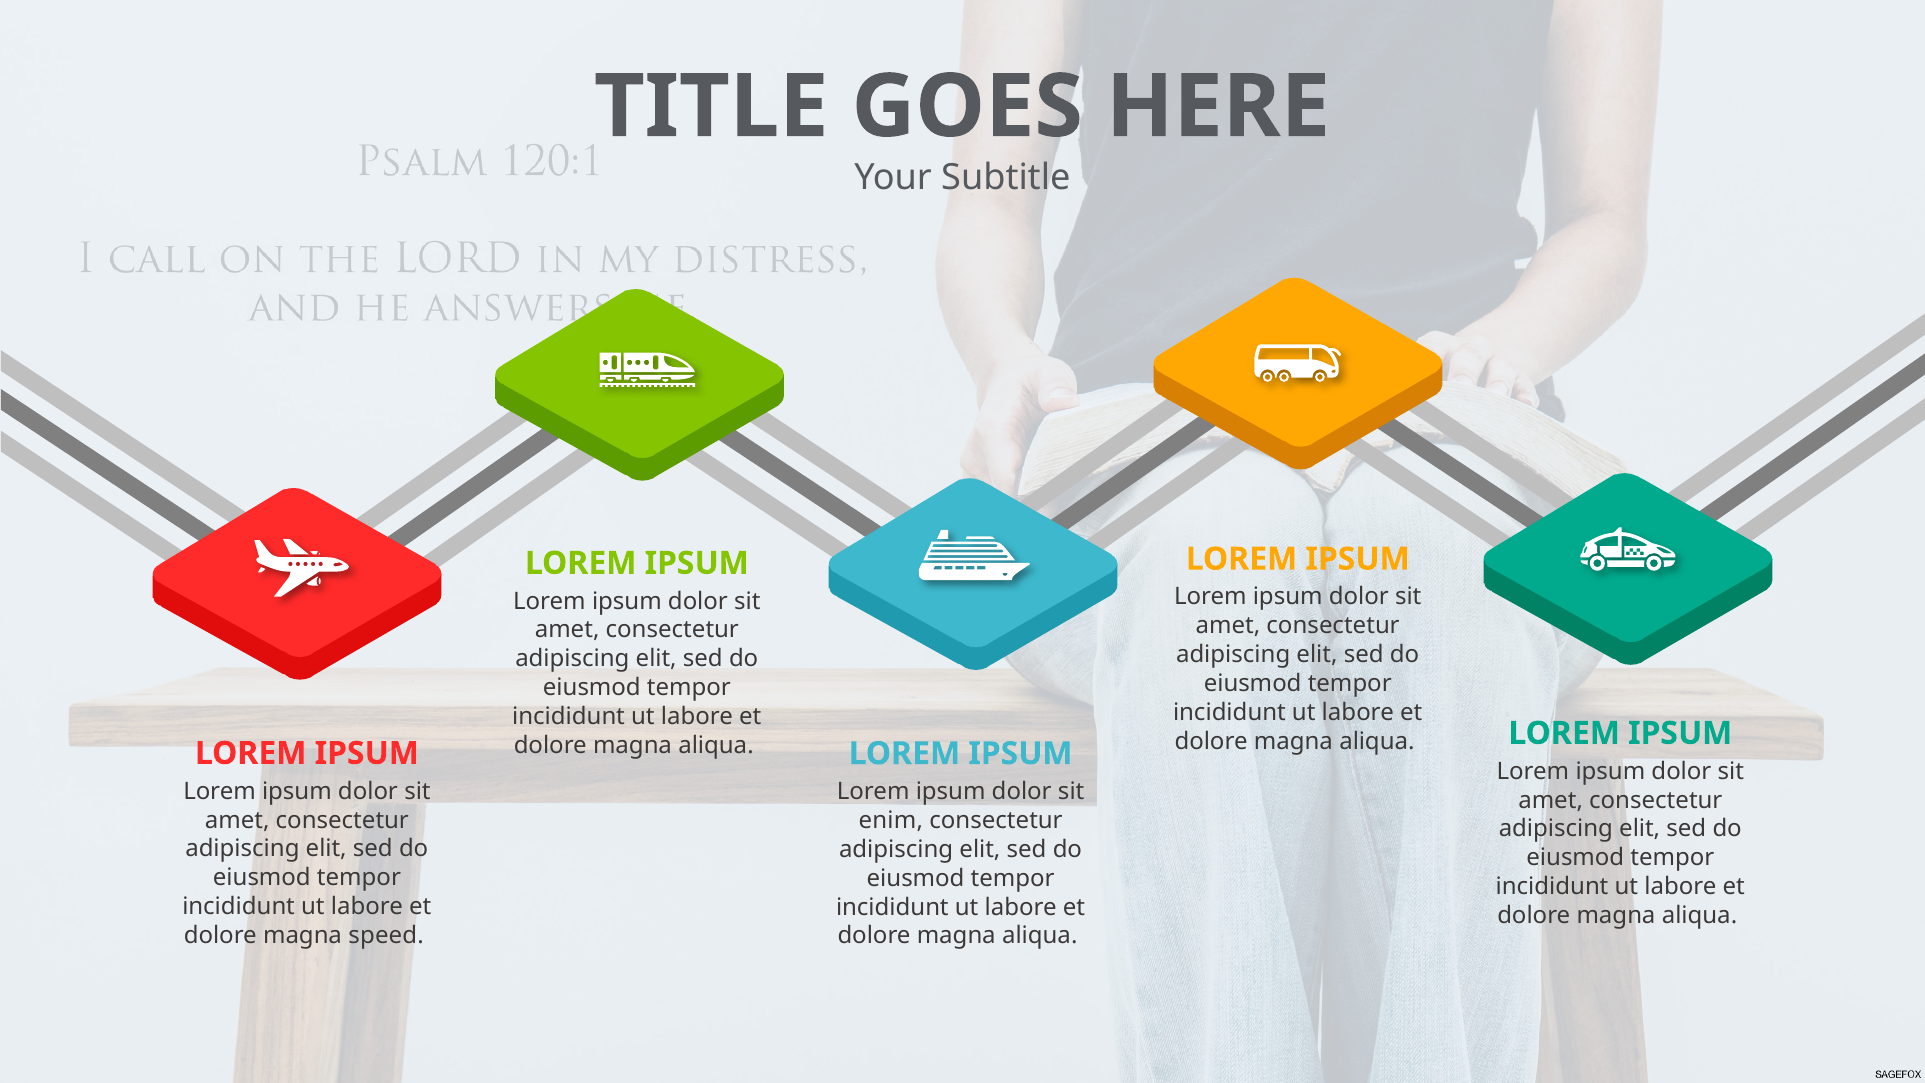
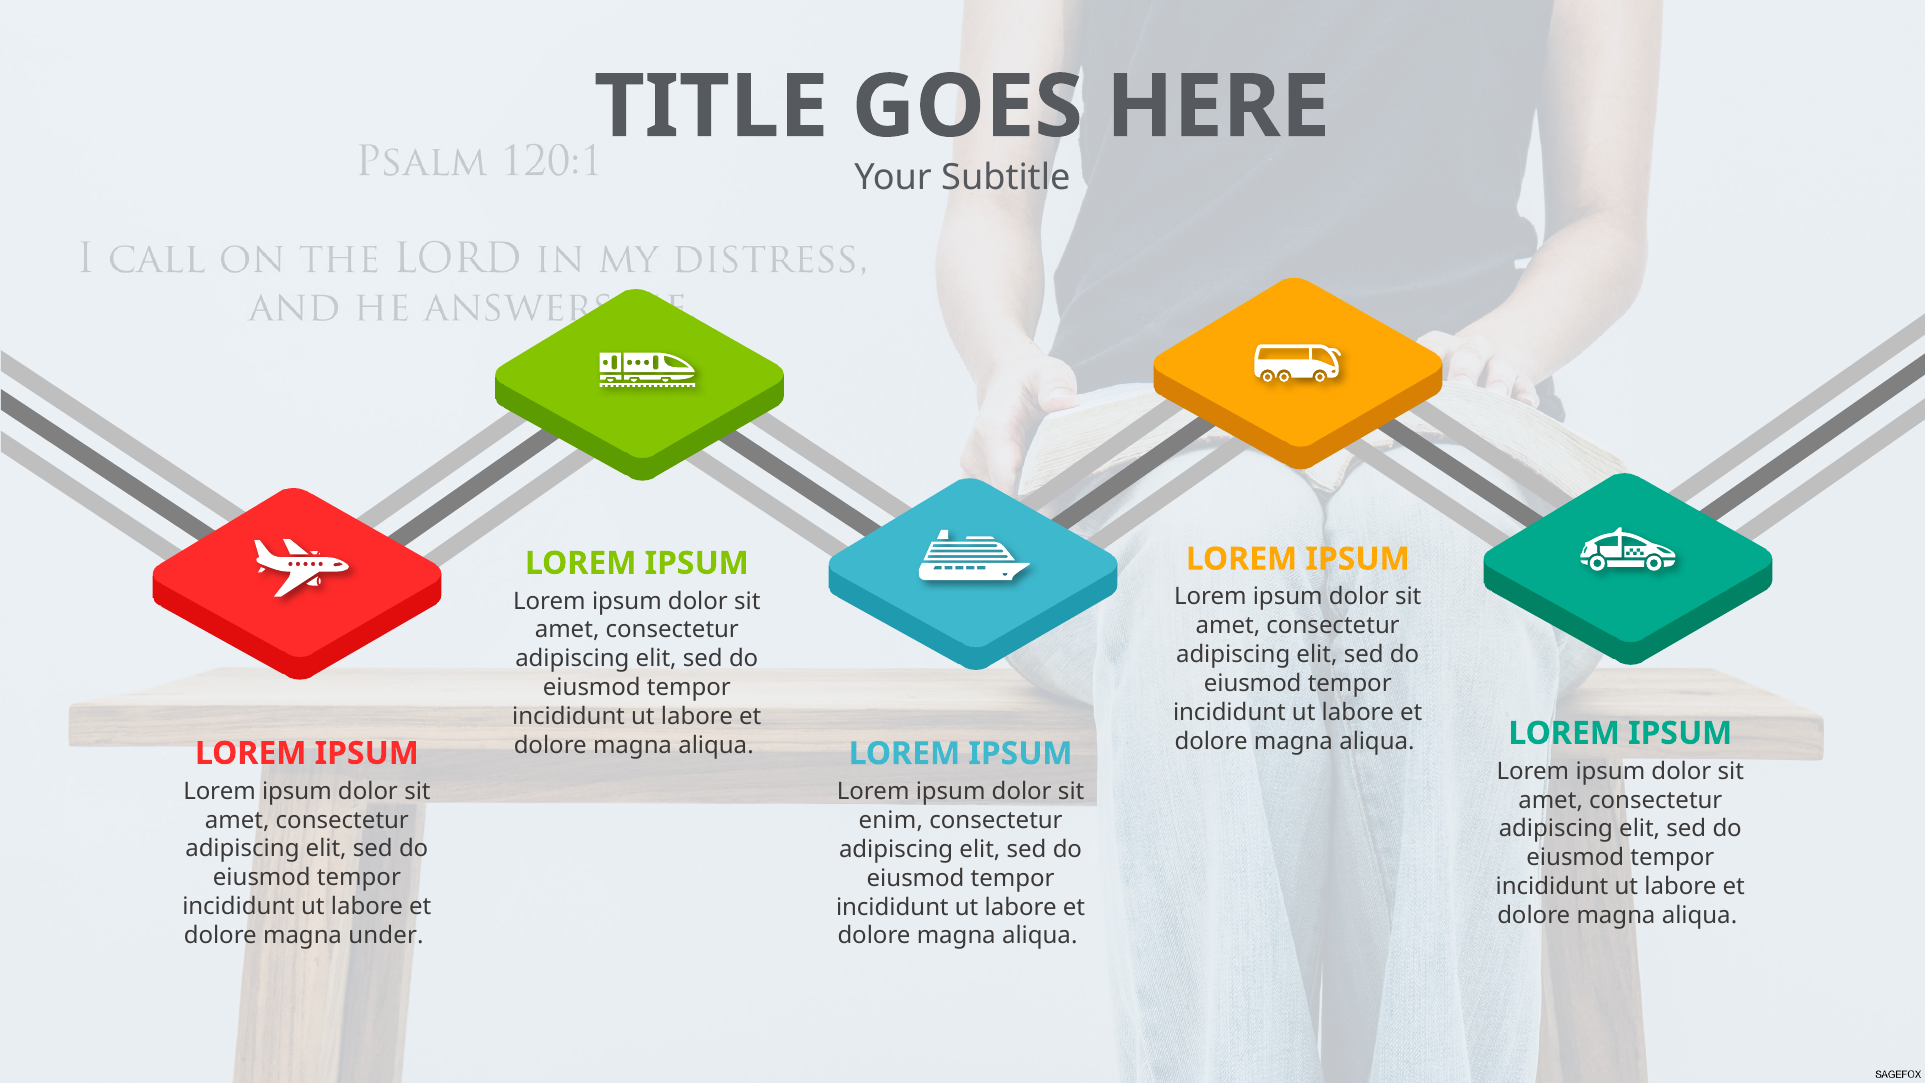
speed: speed -> under (386, 935)
